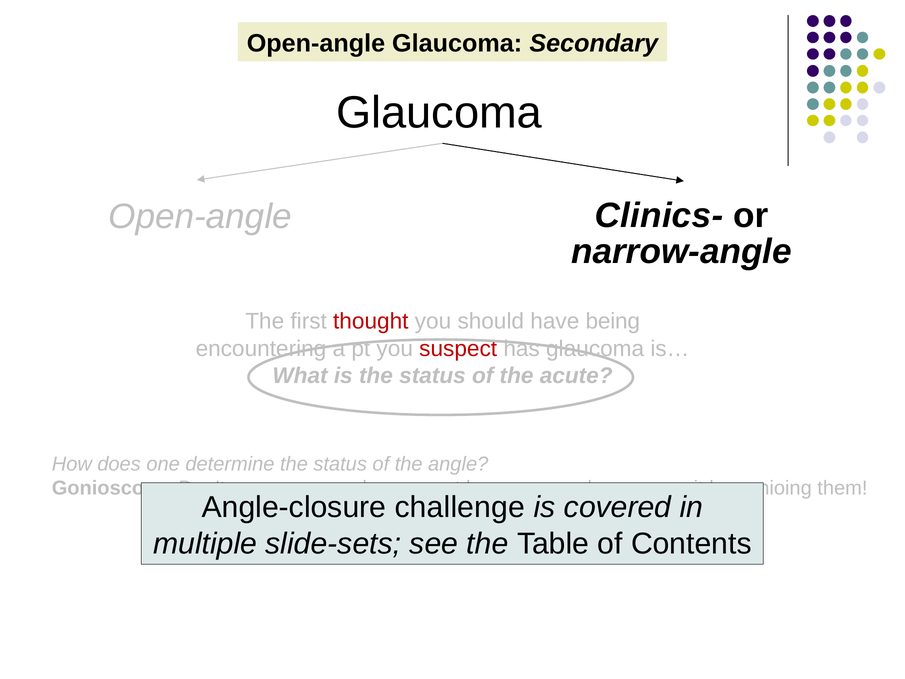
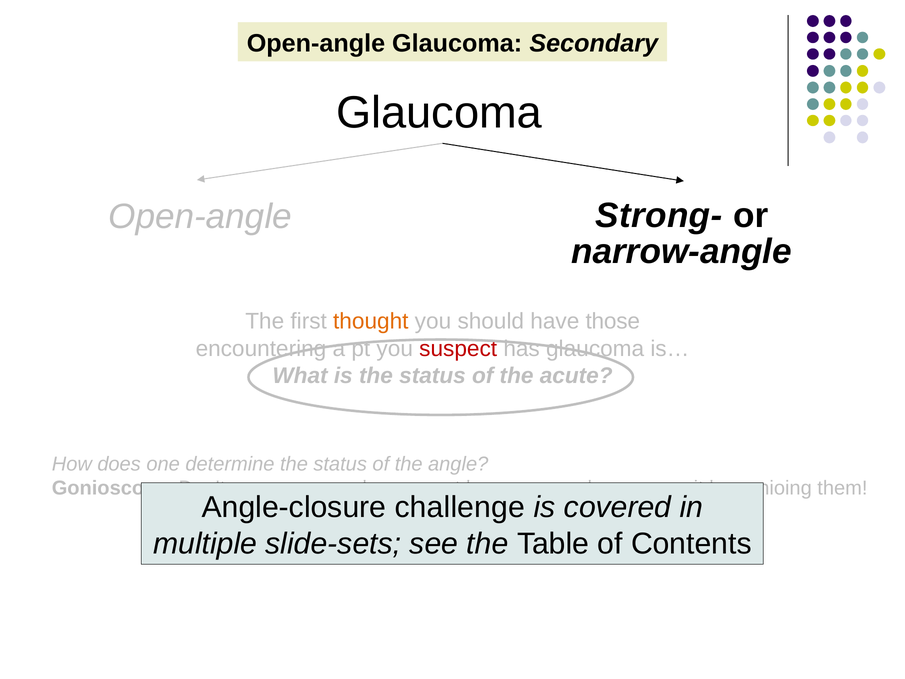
Clinics-: Clinics- -> Strong- (659, 216)
thought colour: red -> orange (371, 321)
being: being -> those (613, 321)
